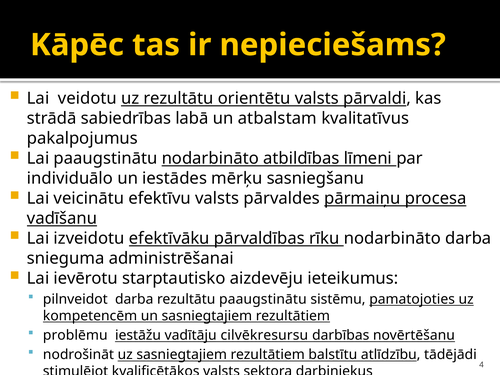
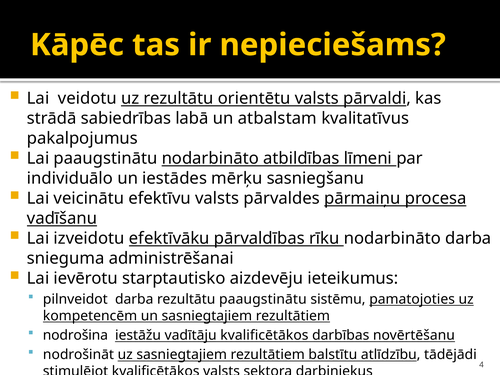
problēmu: problēmu -> nodrošina (75, 335)
vadītāju cilvēkresursu: cilvēkresursu -> kvalificētākos (264, 335)
